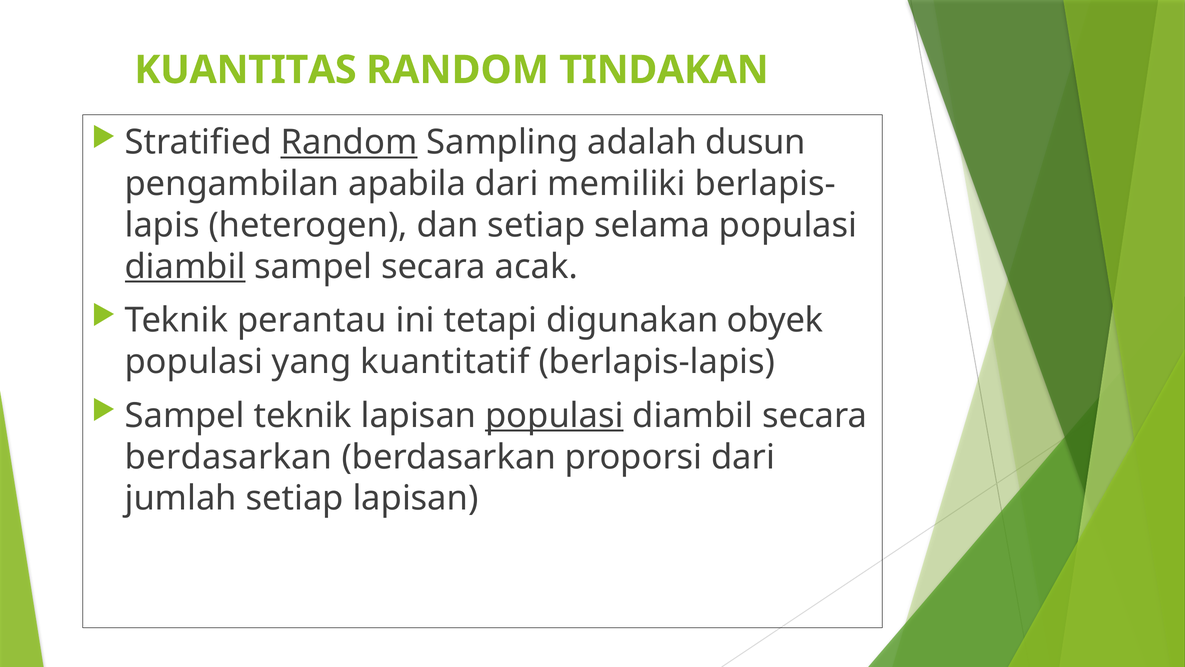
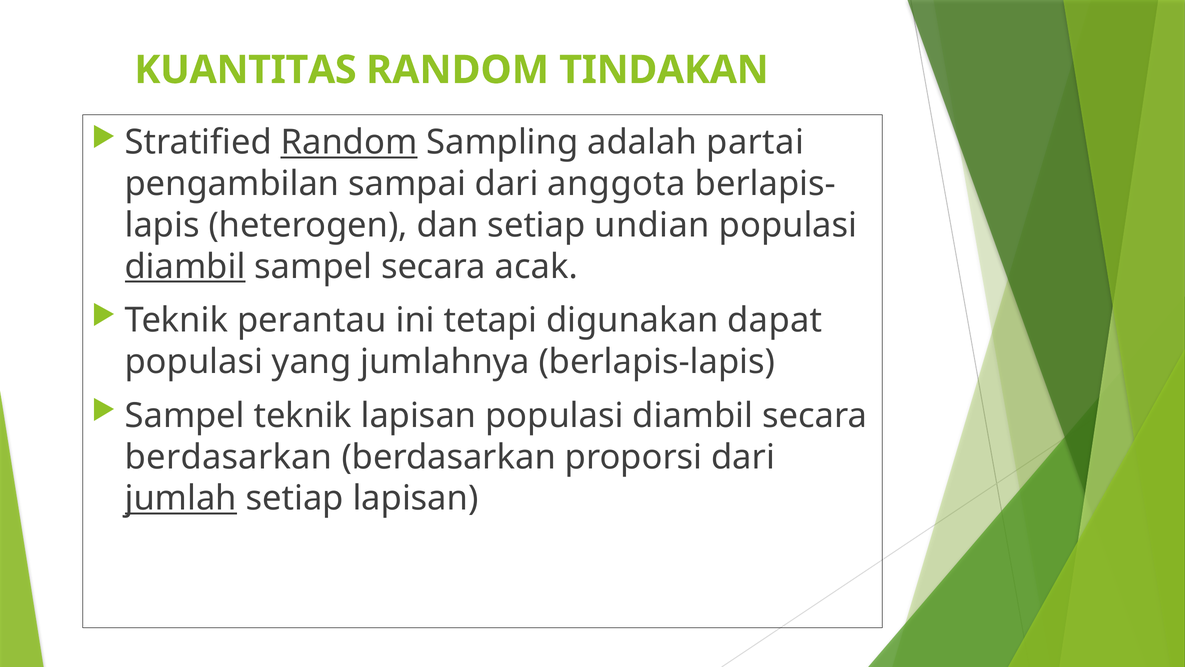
dusun: dusun -> partai (755, 142)
apabila: apabila -> sampai (407, 184)
memiliki: memiliki -> anggota (617, 184)
selama: selama -> undian (652, 225)
obyek: obyek -> dapat (775, 320)
kuantitatif: kuantitatif -> jumlahnya (445, 362)
populasi underline: present -> none (554, 415)
jumlah underline: none -> present (181, 498)
